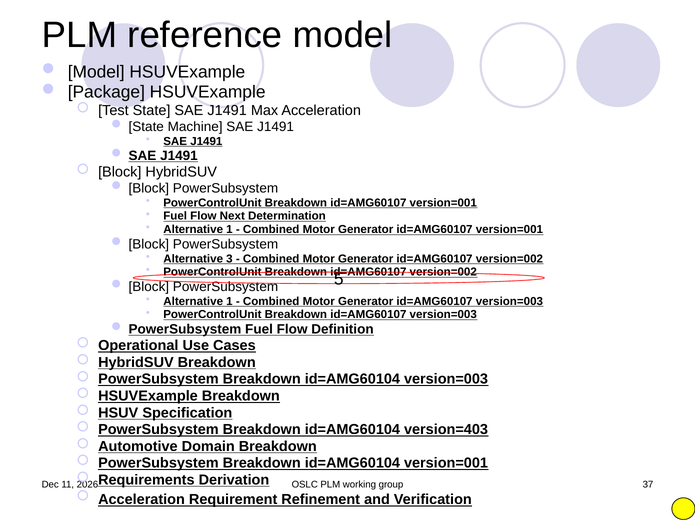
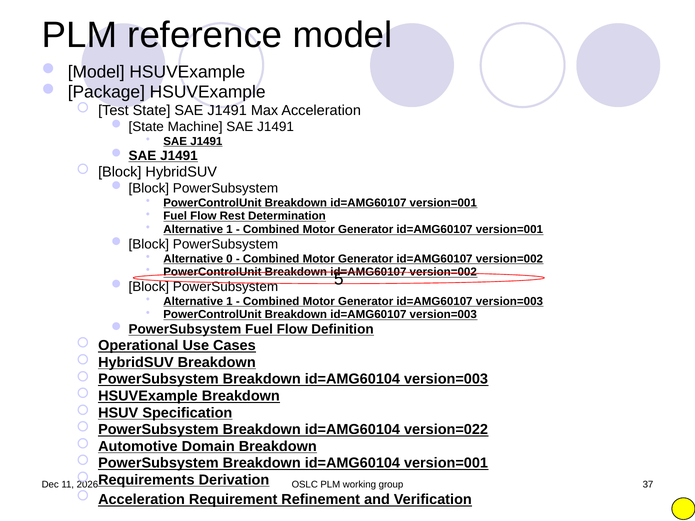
Next: Next -> Rest (232, 216)
3: 3 -> 0 (229, 259)
version=403: version=403 -> version=022 (446, 430)
